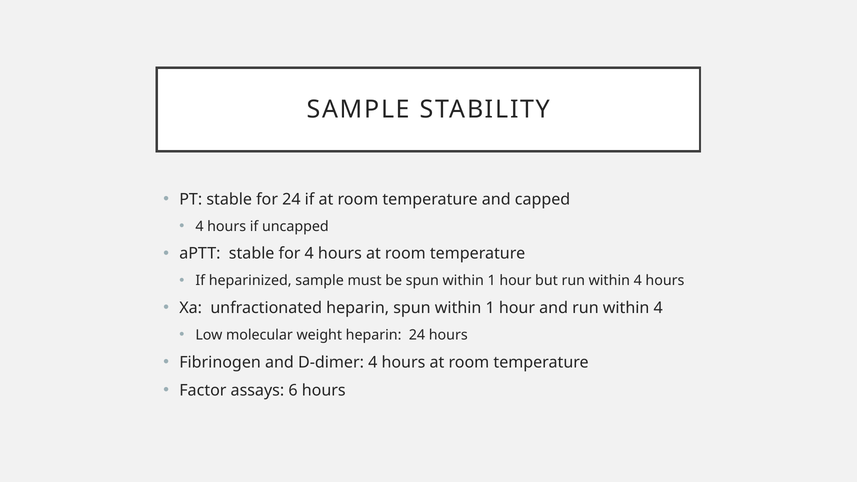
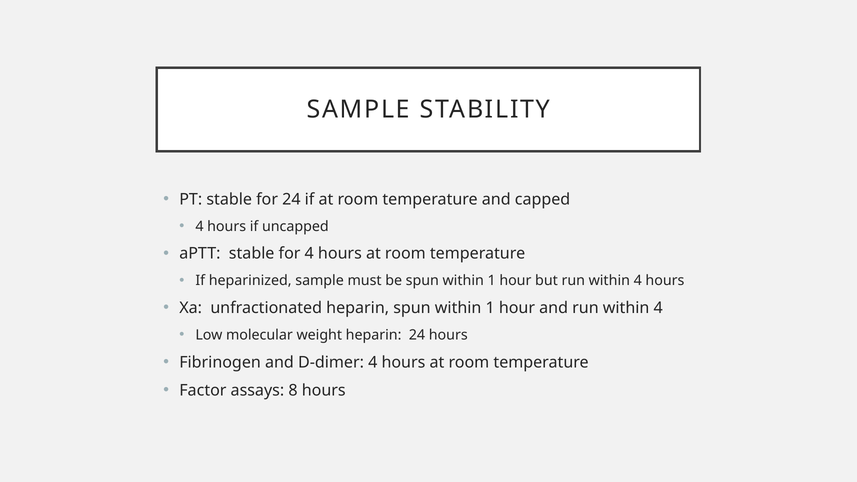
6: 6 -> 8 (293, 390)
